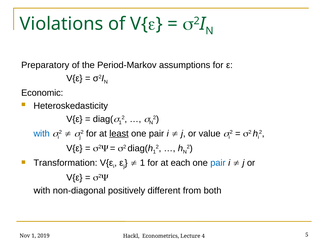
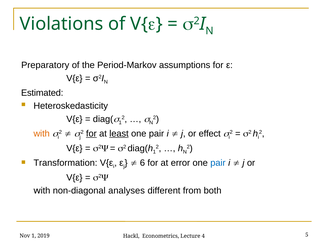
Economic: Economic -> Estimated (42, 93)
with colour: blue -> orange (42, 134)
for underline: none -> present (91, 134)
value: value -> effect (210, 134)
1: 1 -> 6 (142, 163)
each: each -> error (180, 163)
positively: positively -> analyses (127, 191)
